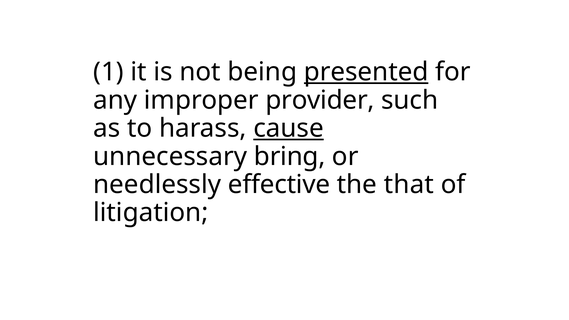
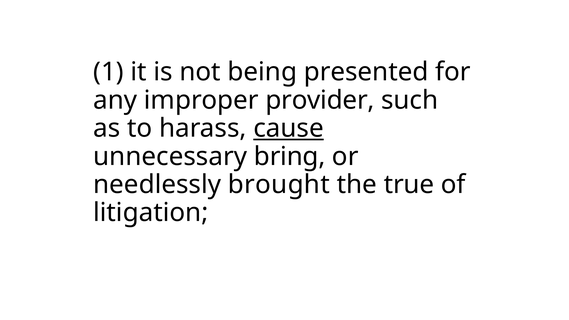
presented underline: present -> none (366, 72)
effective: effective -> brought (279, 185)
that: that -> true (409, 185)
